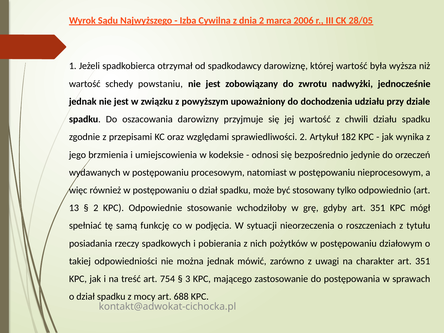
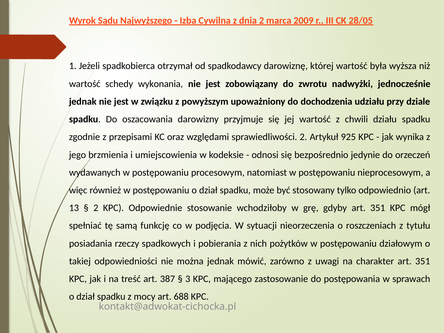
2006: 2006 -> 2009 (304, 20)
powstaniu: powstaniu -> wykonania (160, 84)
182: 182 -> 925 (348, 137)
754: 754 -> 387 (168, 279)
